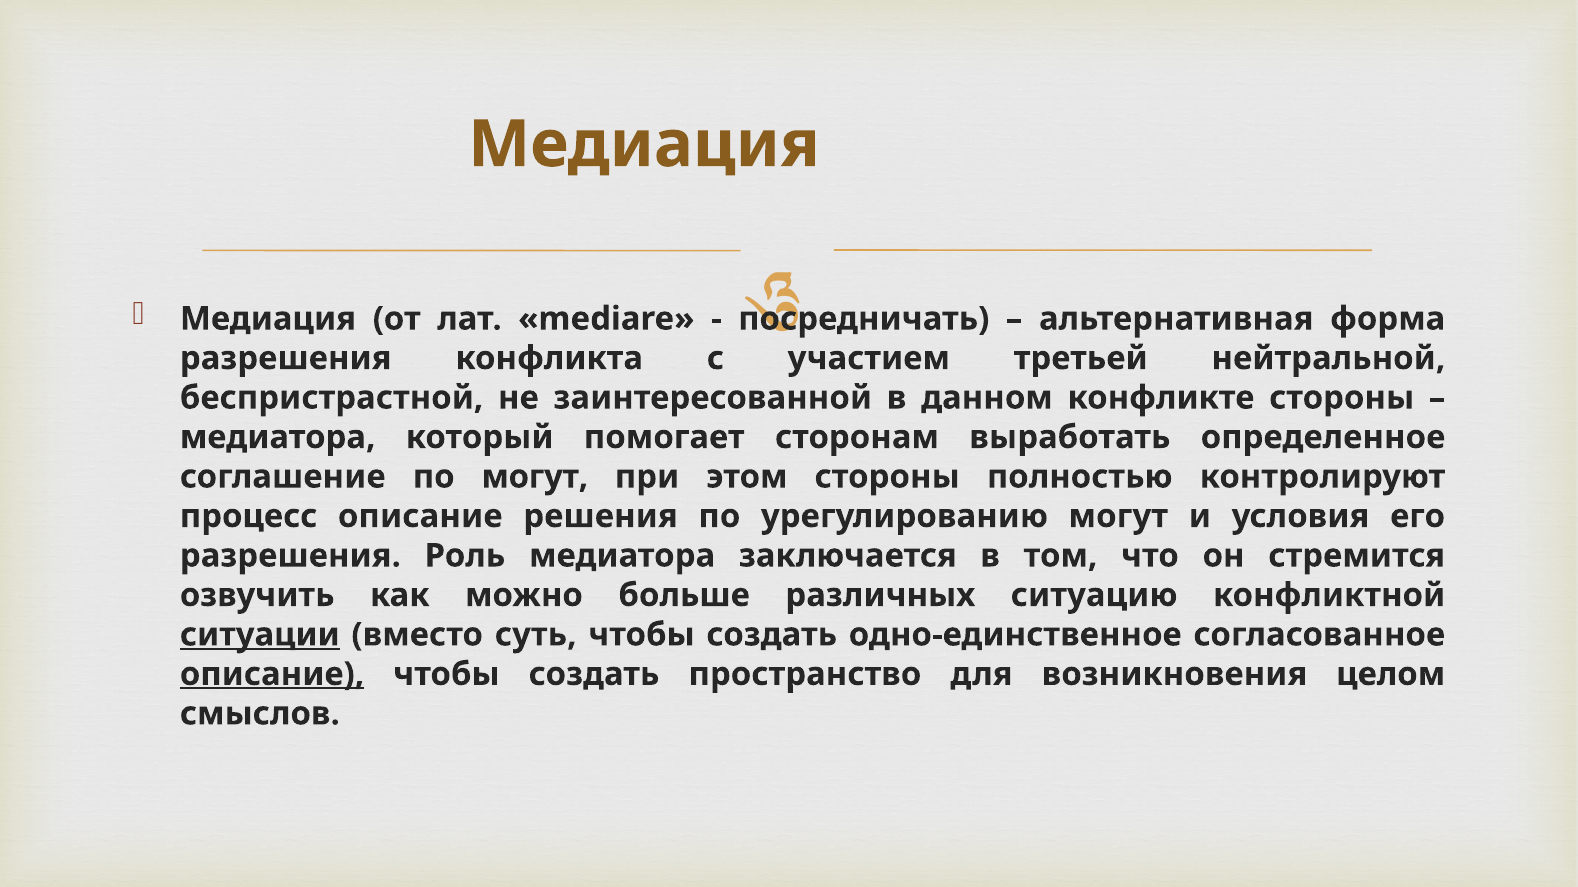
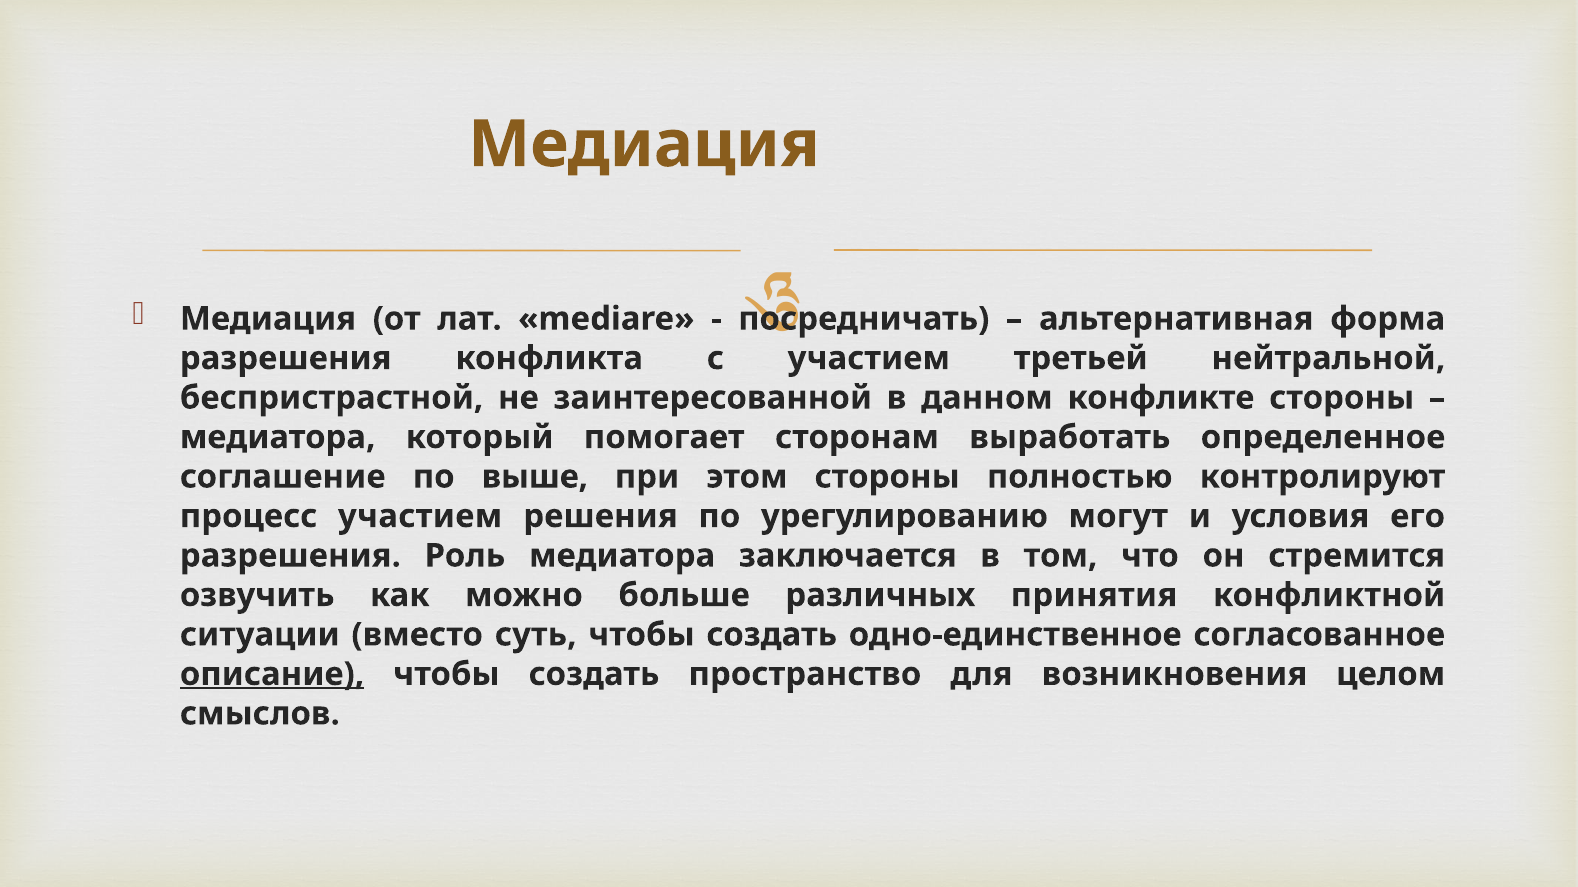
по могут: могут -> выше (535, 477)
процесс описание: описание -> участием (420, 517)
ситуацию: ситуацию -> принятия (1094, 596)
ситуации underline: present -> none (260, 635)
